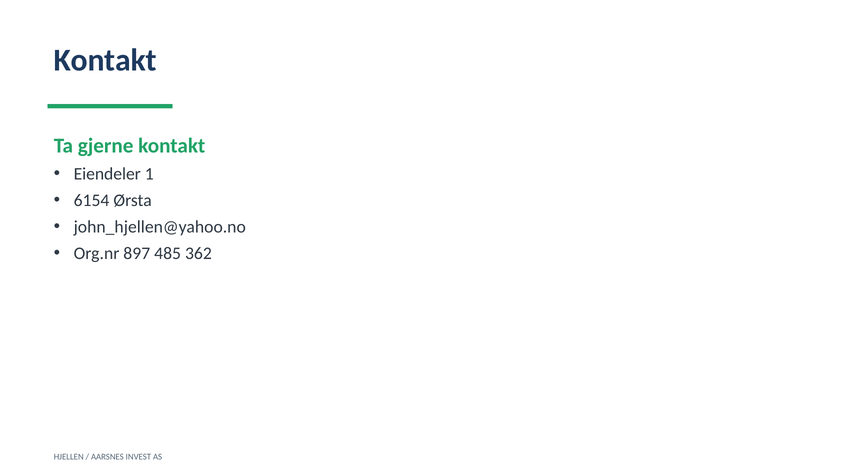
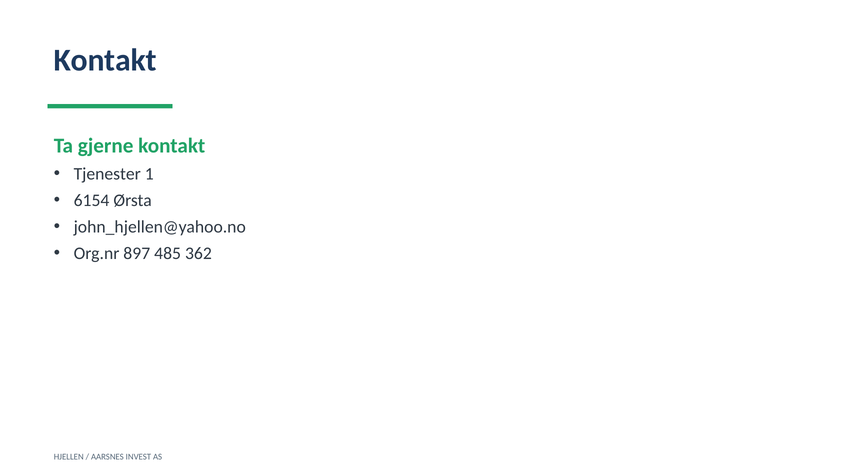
Eiendeler: Eiendeler -> Tjenester (107, 174)
